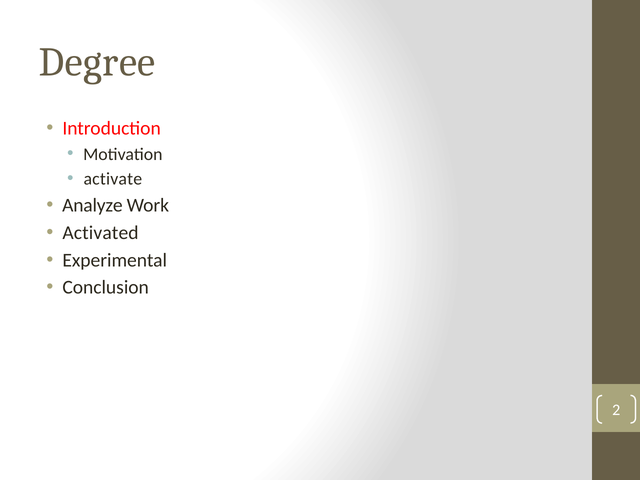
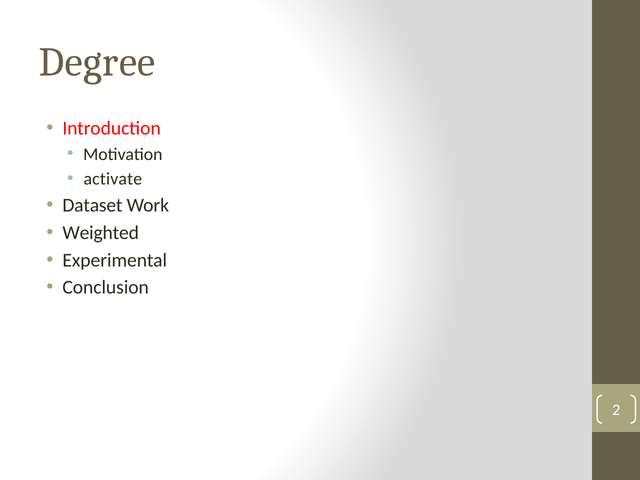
Analyze: Analyze -> Dataset (92, 205)
Activated: Activated -> Weighted (101, 233)
